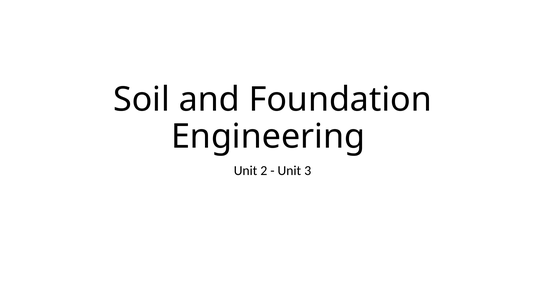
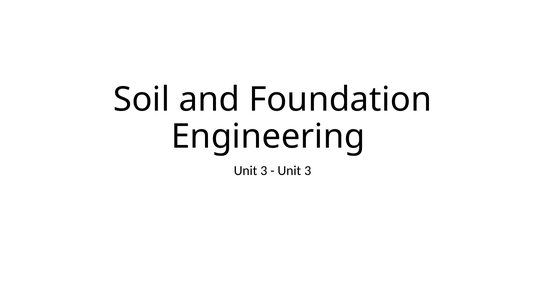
2: 2 -> 3 (264, 170)
